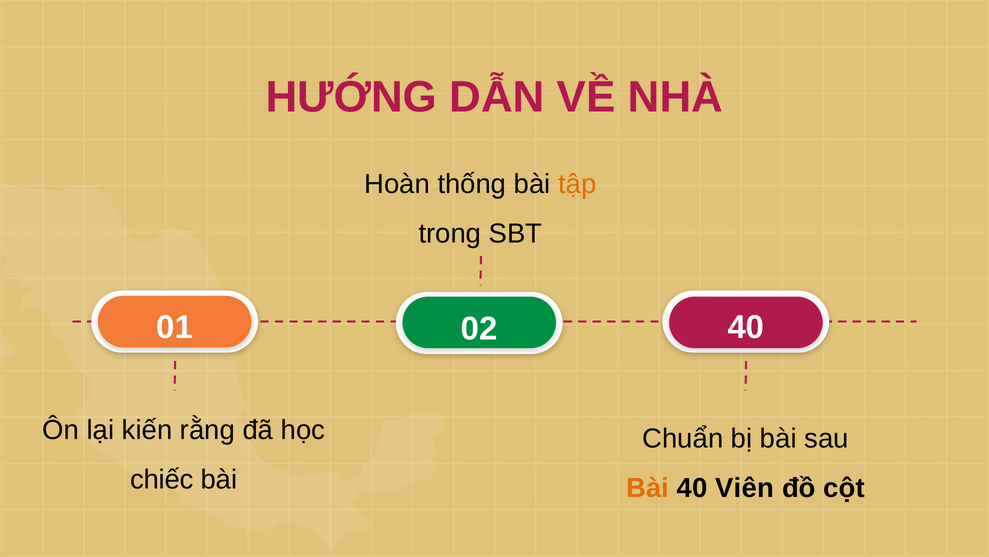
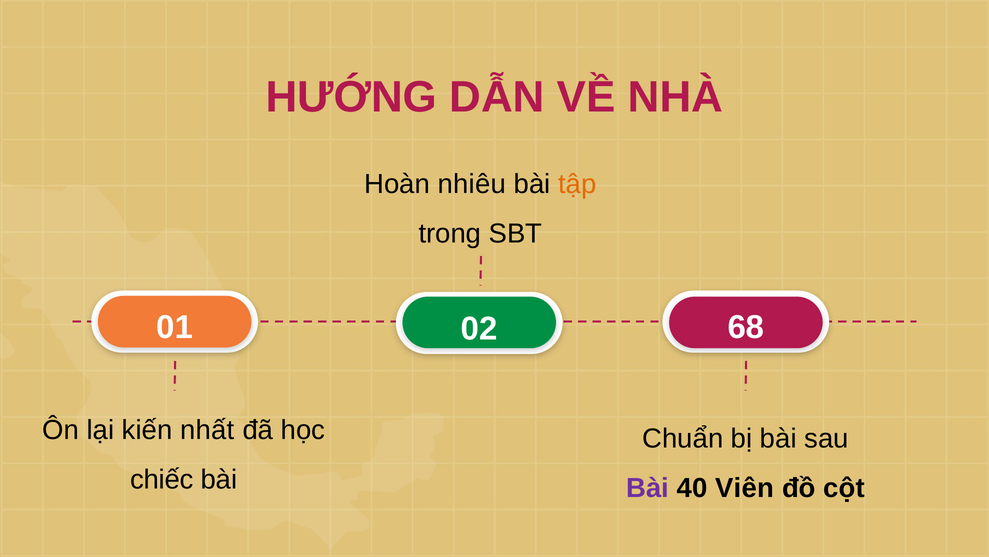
thống: thống -> nhiêu (472, 184)
01 40: 40 -> 68 (746, 327)
rằng: rằng -> nhất (207, 430)
Bài colour: orange -> purple (648, 488)
